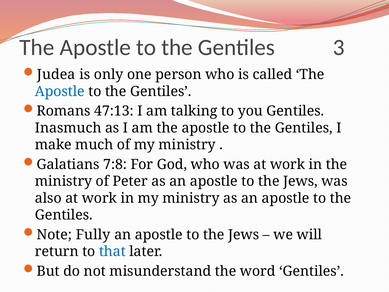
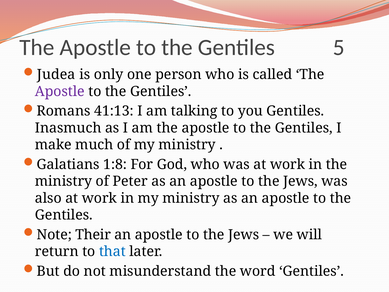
3: 3 -> 5 (339, 47)
Apostle colour: blue -> purple (60, 91)
47:13: 47:13 -> 41:13 (114, 111)
7:8: 7:8 -> 1:8 (115, 164)
Fully: Fully -> Their (93, 235)
